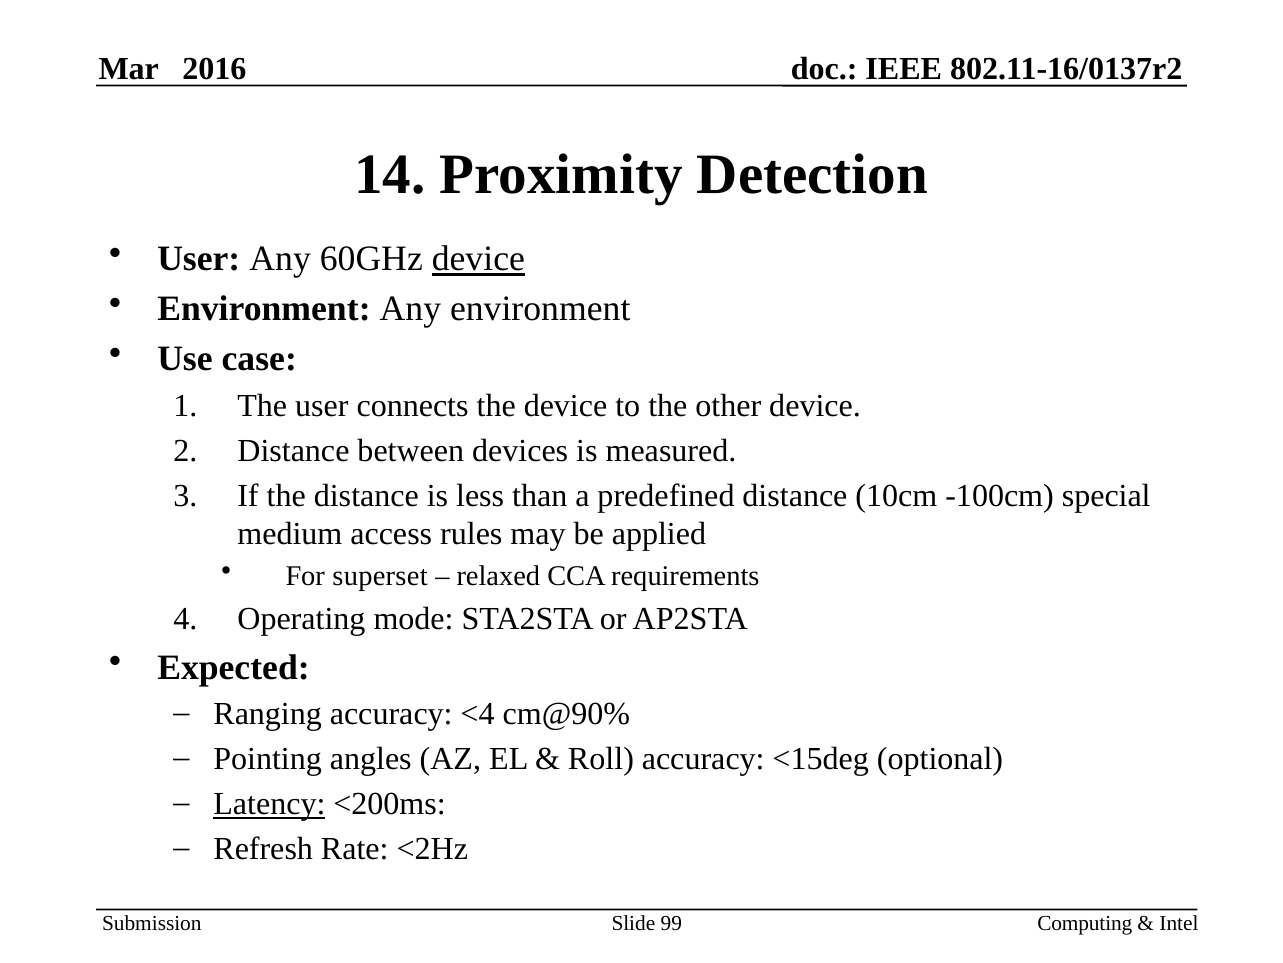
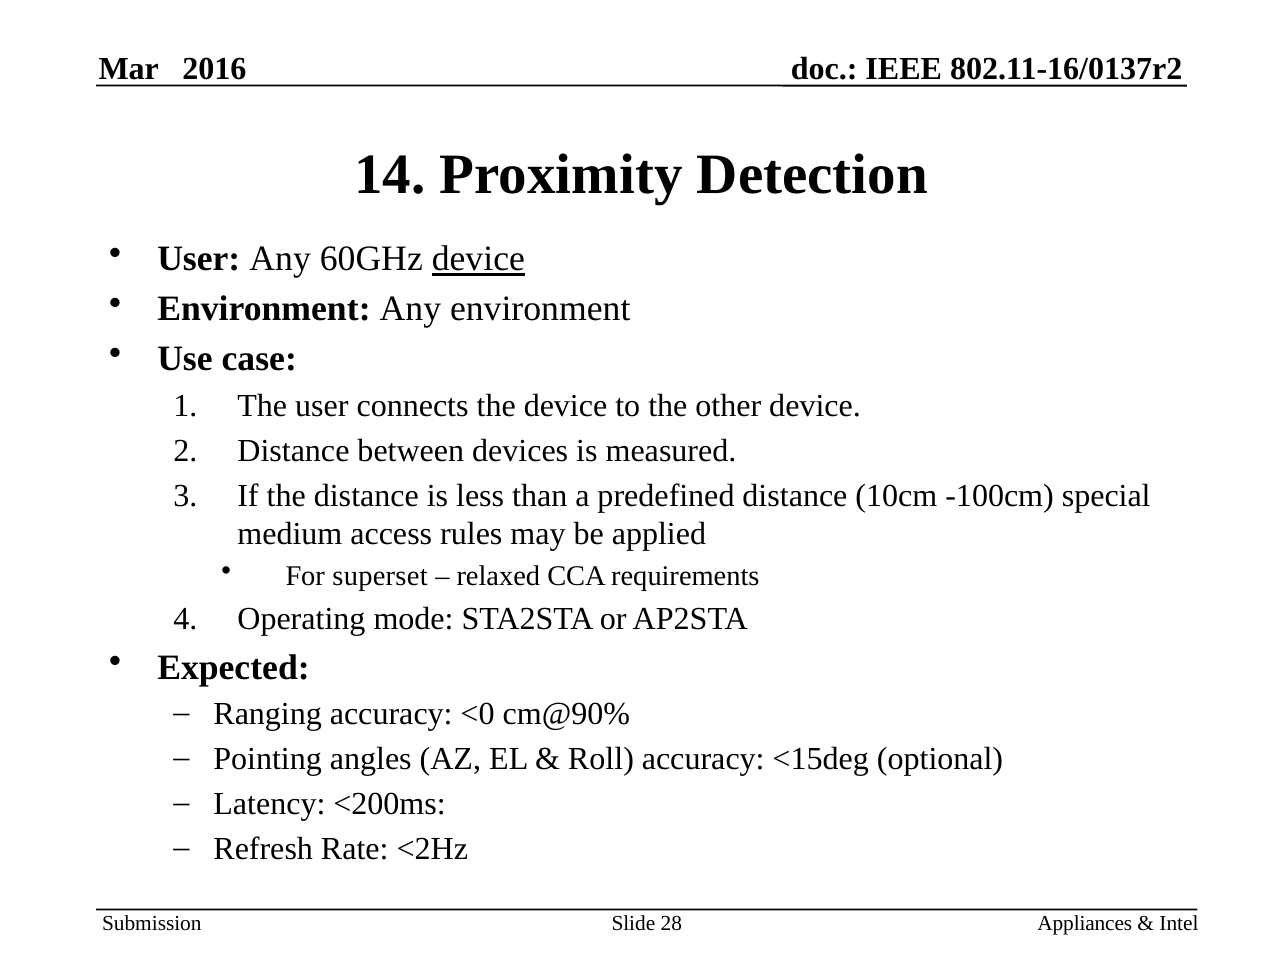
<4: <4 -> <0 (478, 714)
Latency underline: present -> none (269, 803)
99: 99 -> 28 (671, 923)
Computing: Computing -> Appliances (1085, 923)
